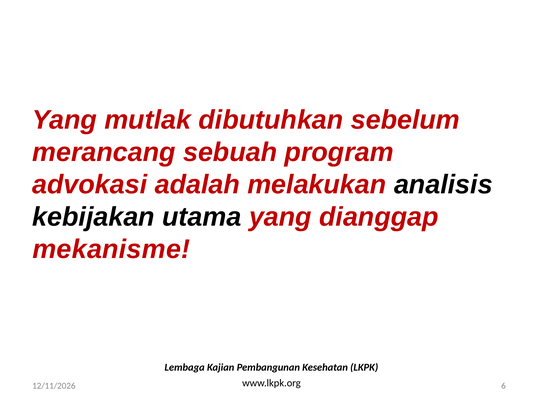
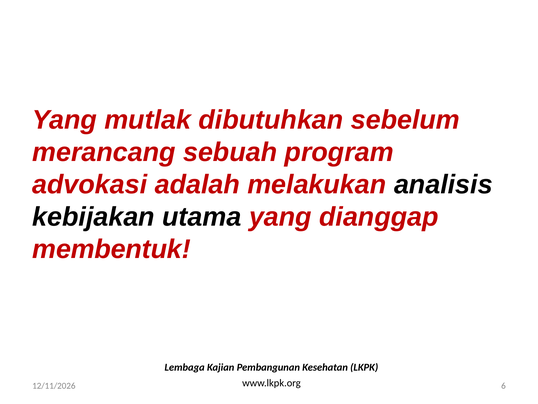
mekanisme: mekanisme -> membentuk (112, 249)
